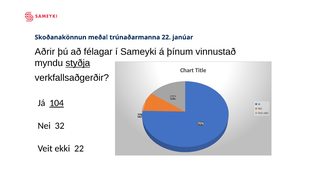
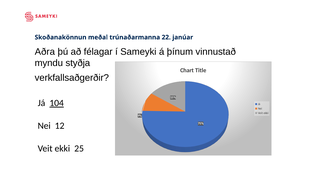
Aðrir: Aðrir -> Aðra (45, 52)
styðja underline: present -> none (78, 63)
32: 32 -> 12 (60, 126)
ekki 22: 22 -> 25 (79, 148)
